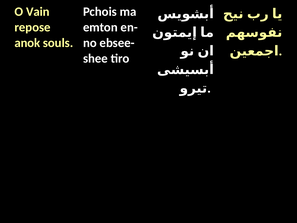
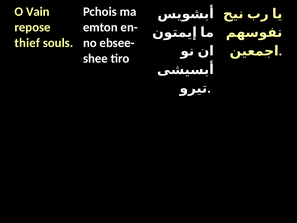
anok: anok -> thief (27, 43)
